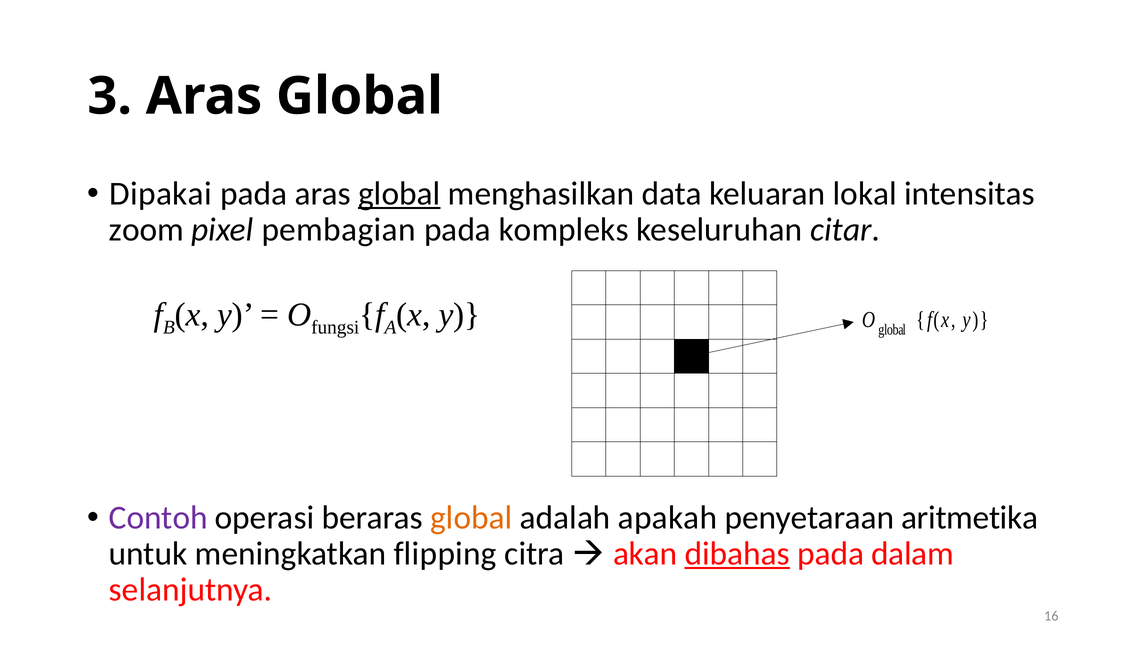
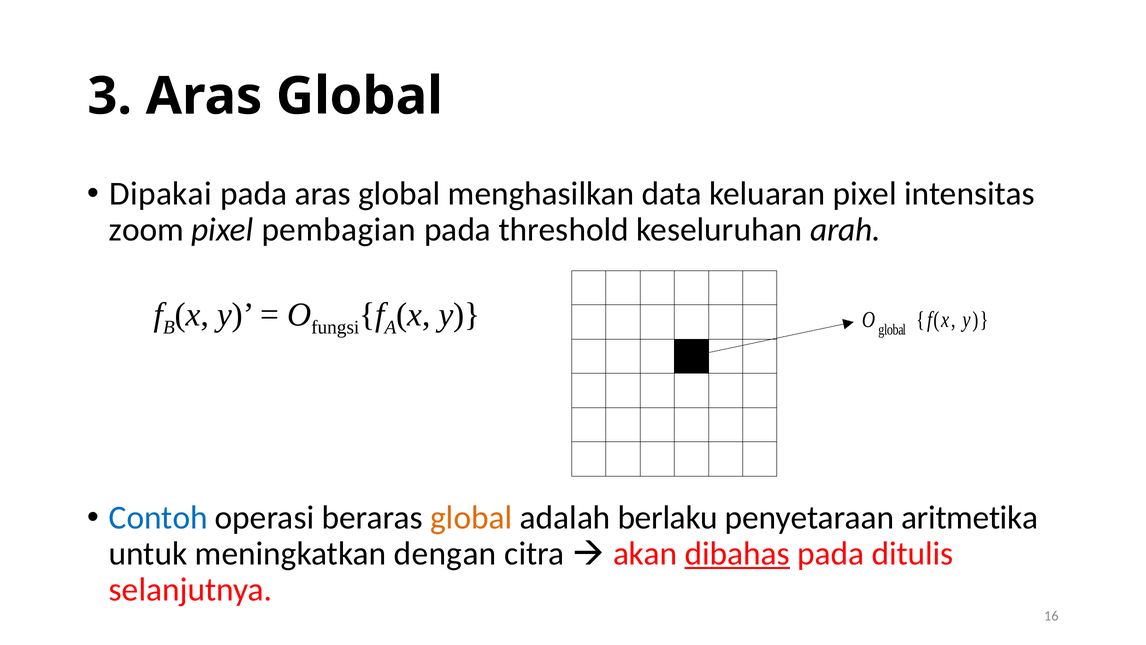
global underline: present -> none (399, 194)
keluaran lokal: lokal -> pixel (865, 194)
kompleks: kompleks -> threshold (564, 230)
citar: citar -> arah (845, 230)
Contoh colour: purple -> blue (158, 517)
apakah: apakah -> berlaku (668, 517)
flipping: flipping -> dengan (445, 553)
dalam: dalam -> ditulis (912, 553)
